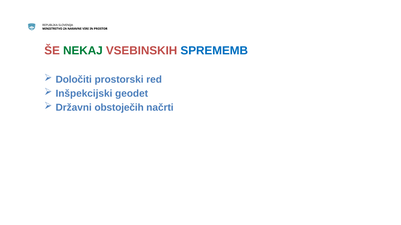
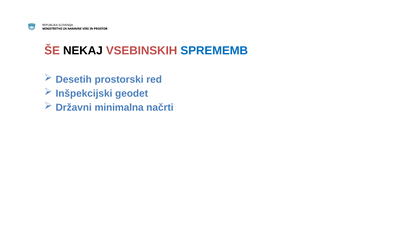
NEKAJ colour: green -> black (83, 51)
Določiti: Določiti -> Desetih (74, 80)
obstoječih: obstoječih -> minimalna (119, 108)
